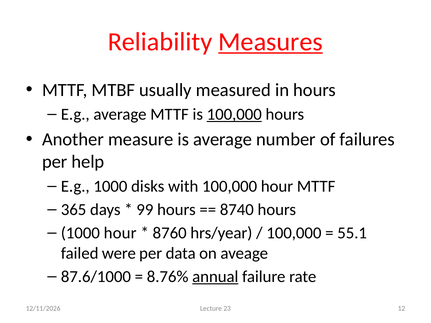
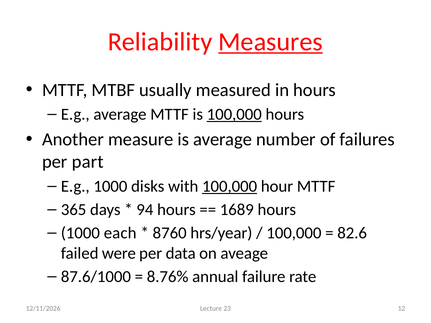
help: help -> part (88, 162)
100,000 underline: none -> present (230, 186)
99: 99 -> 94 (145, 210)
8740: 8740 -> 1689 (237, 210)
1000 hour: hour -> each (120, 233)
55.1: 55.1 -> 82.6 (352, 233)
annual underline: present -> none (215, 277)
